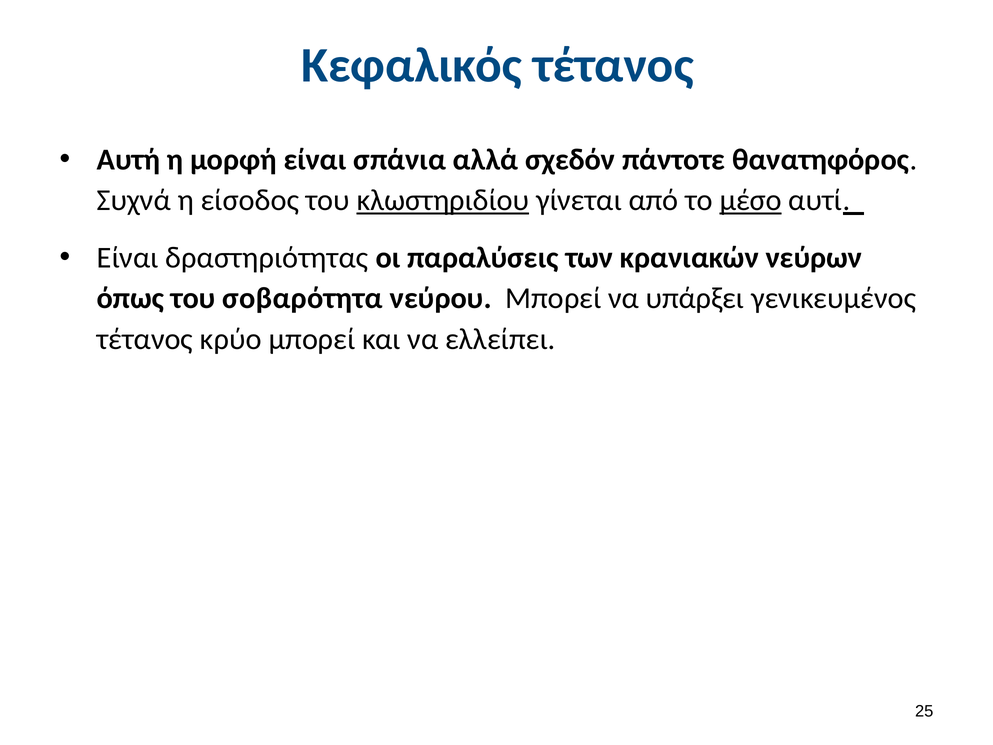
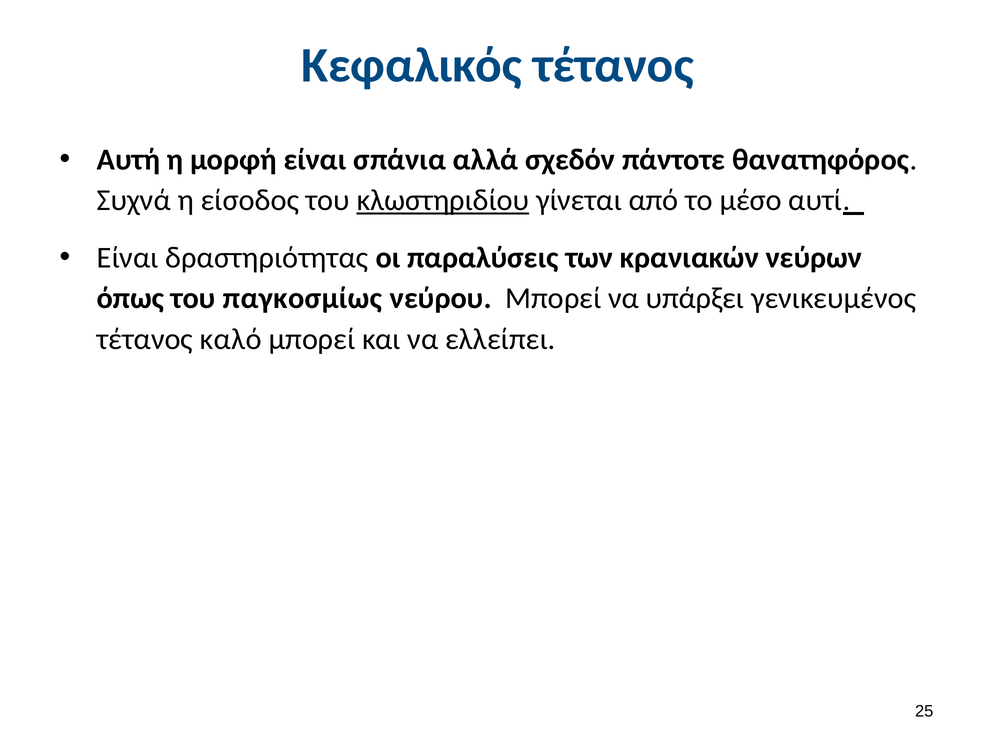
μέσο underline: present -> none (751, 200)
σοβαρότητα: σοβαρότητα -> παγκοσμίως (303, 298)
κρύο: κρύο -> καλό (231, 339)
